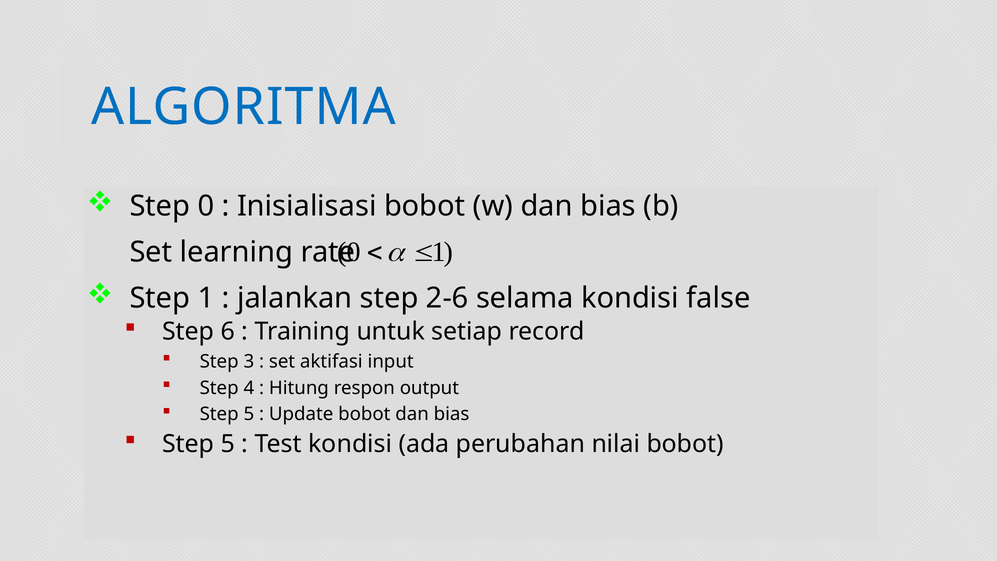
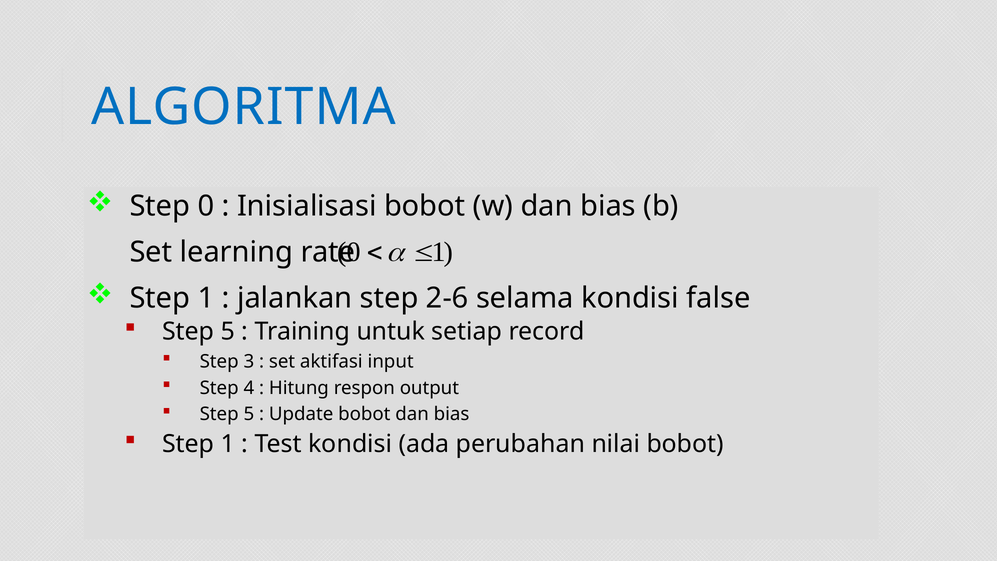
6: 6 -> 5 (228, 331)
5: 5 -> 1 (228, 444)
